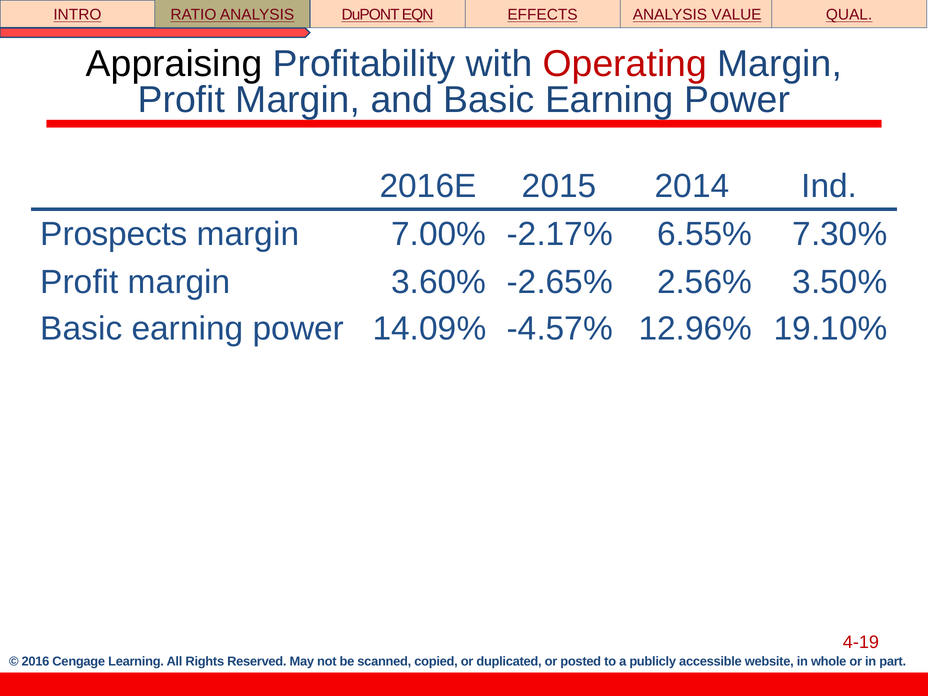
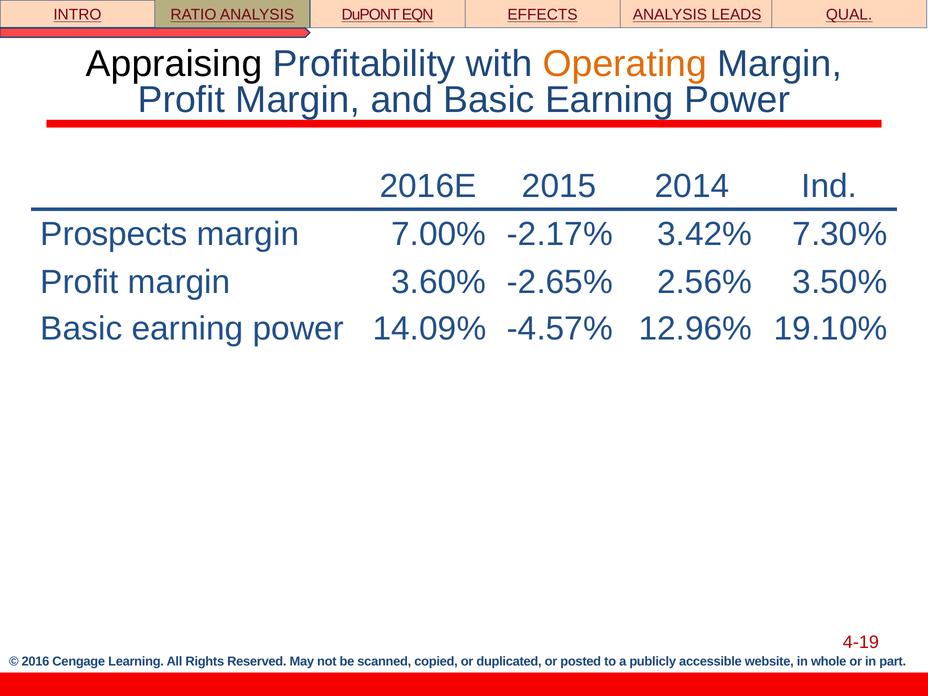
VALUE: VALUE -> LEADS (736, 15)
Operating colour: red -> orange (625, 64)
6.55%: 6.55% -> 3.42% (705, 234)
